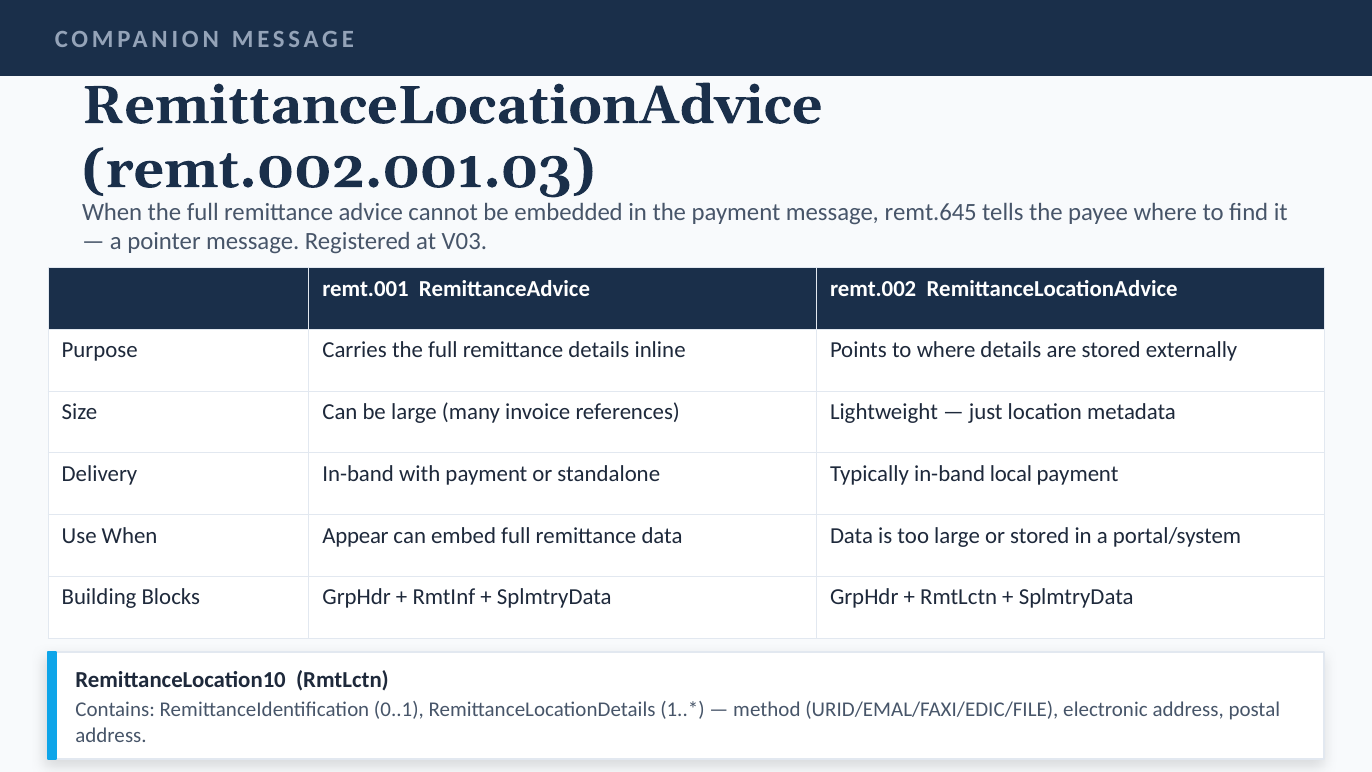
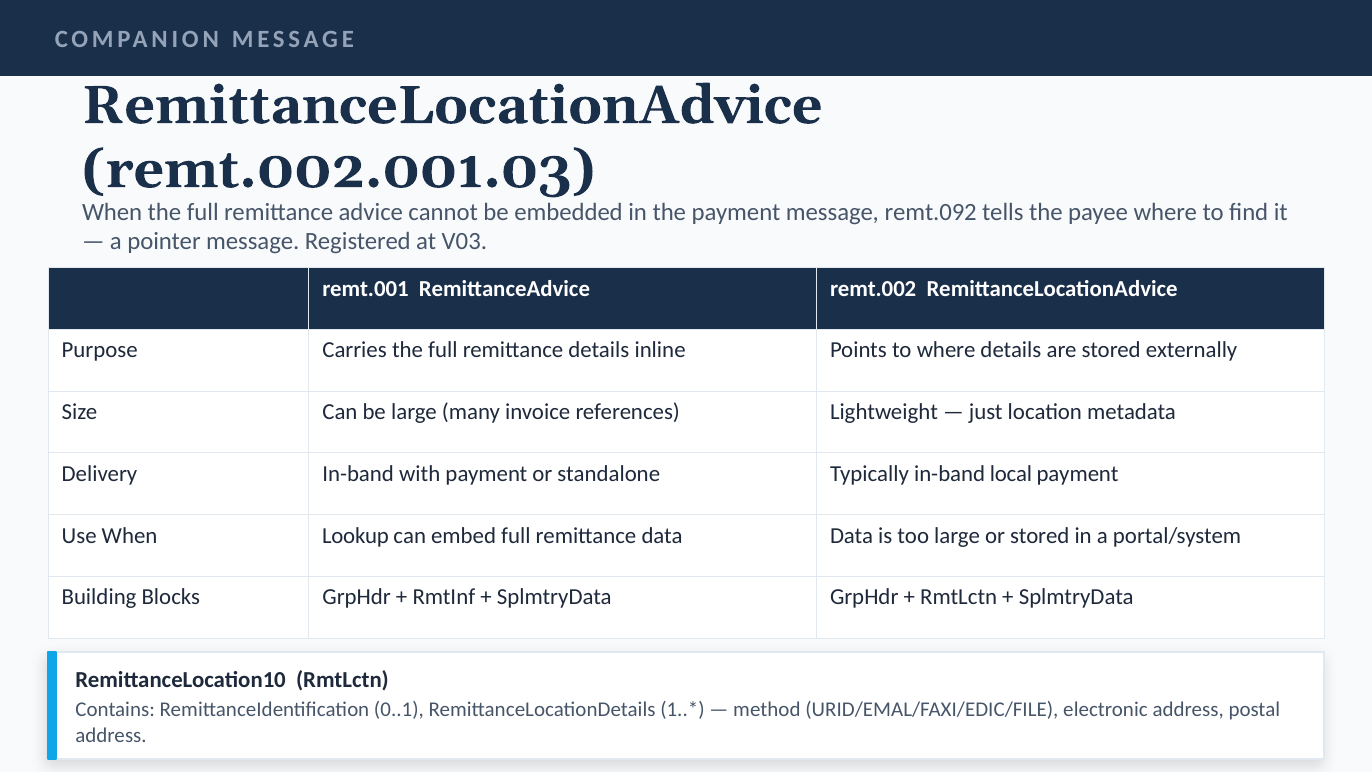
remt.645: remt.645 -> remt.092 (931, 212)
Appear: Appear -> Lookup (356, 536)
